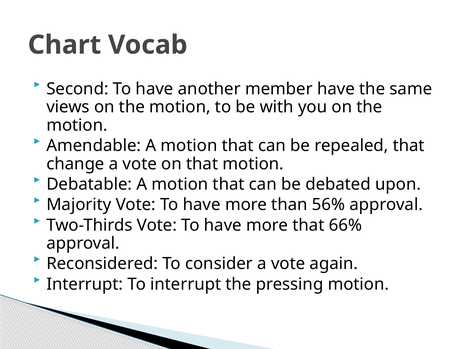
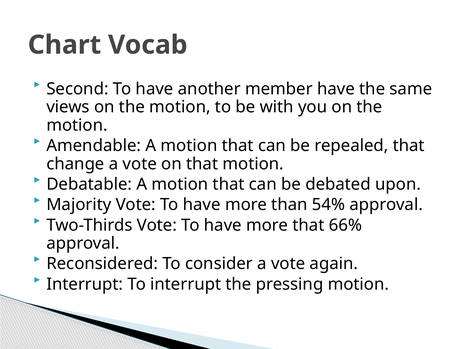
56%: 56% -> 54% (329, 205)
